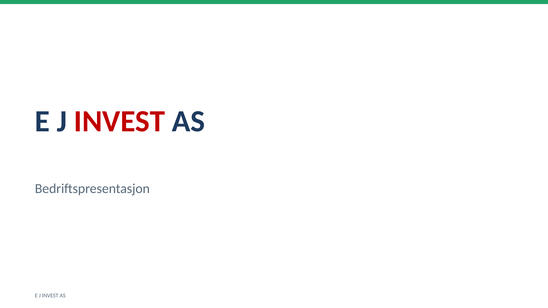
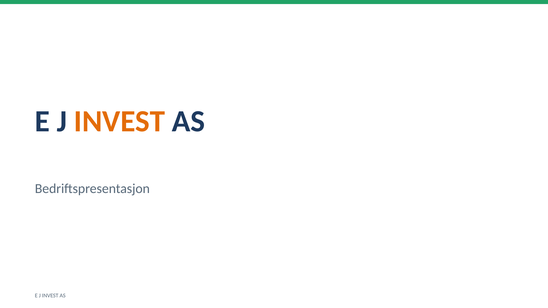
INVEST colour: red -> orange (119, 122)
